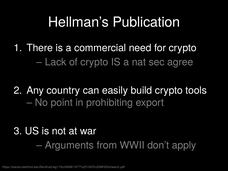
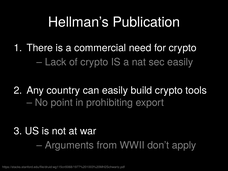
sec agree: agree -> easily (180, 62)
